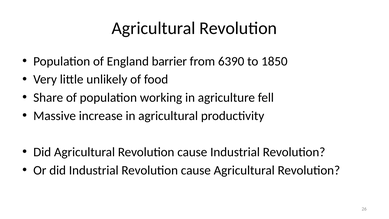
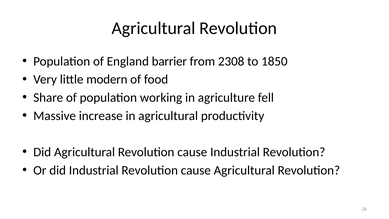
6390: 6390 -> 2308 (231, 61)
unlikely: unlikely -> modern (107, 79)
